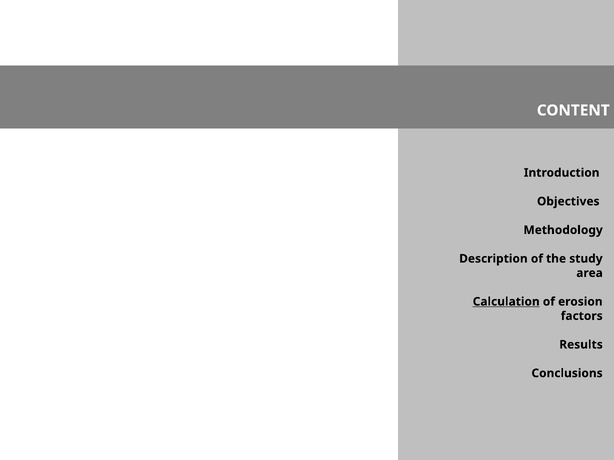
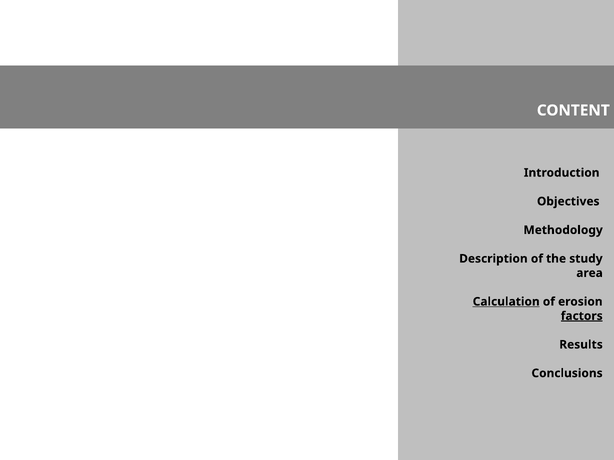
factors underline: none -> present (582, 316)
